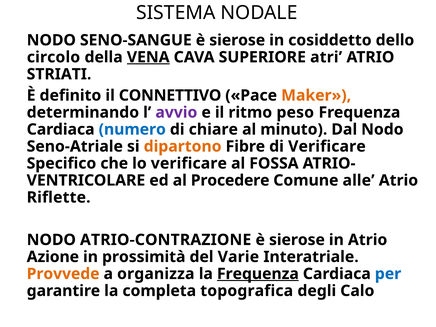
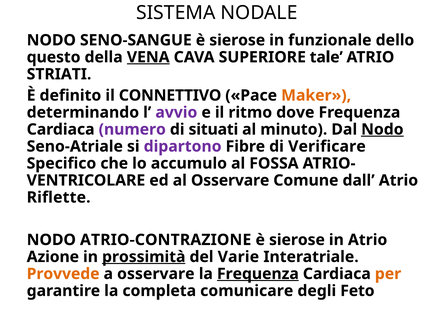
cosiddetto: cosiddetto -> funzionale (330, 40)
circolo: circolo -> questo (54, 57)
atri: atri -> tale (326, 57)
peso: peso -> dove (295, 112)
numero colour: blue -> purple (132, 129)
chiare: chiare -> situati (213, 129)
Nodo underline: none -> present (382, 129)
dipartono colour: orange -> purple (183, 146)
lo verificare: verificare -> accumulo (189, 163)
al Procedere: Procedere -> Osservare (230, 180)
alle: alle -> dall (359, 180)
prossimità underline: none -> present (144, 257)
a organizza: organizza -> osservare (156, 274)
per colour: blue -> orange (388, 274)
topografica: topografica -> comunicare (247, 291)
Calo: Calo -> Feto (357, 291)
